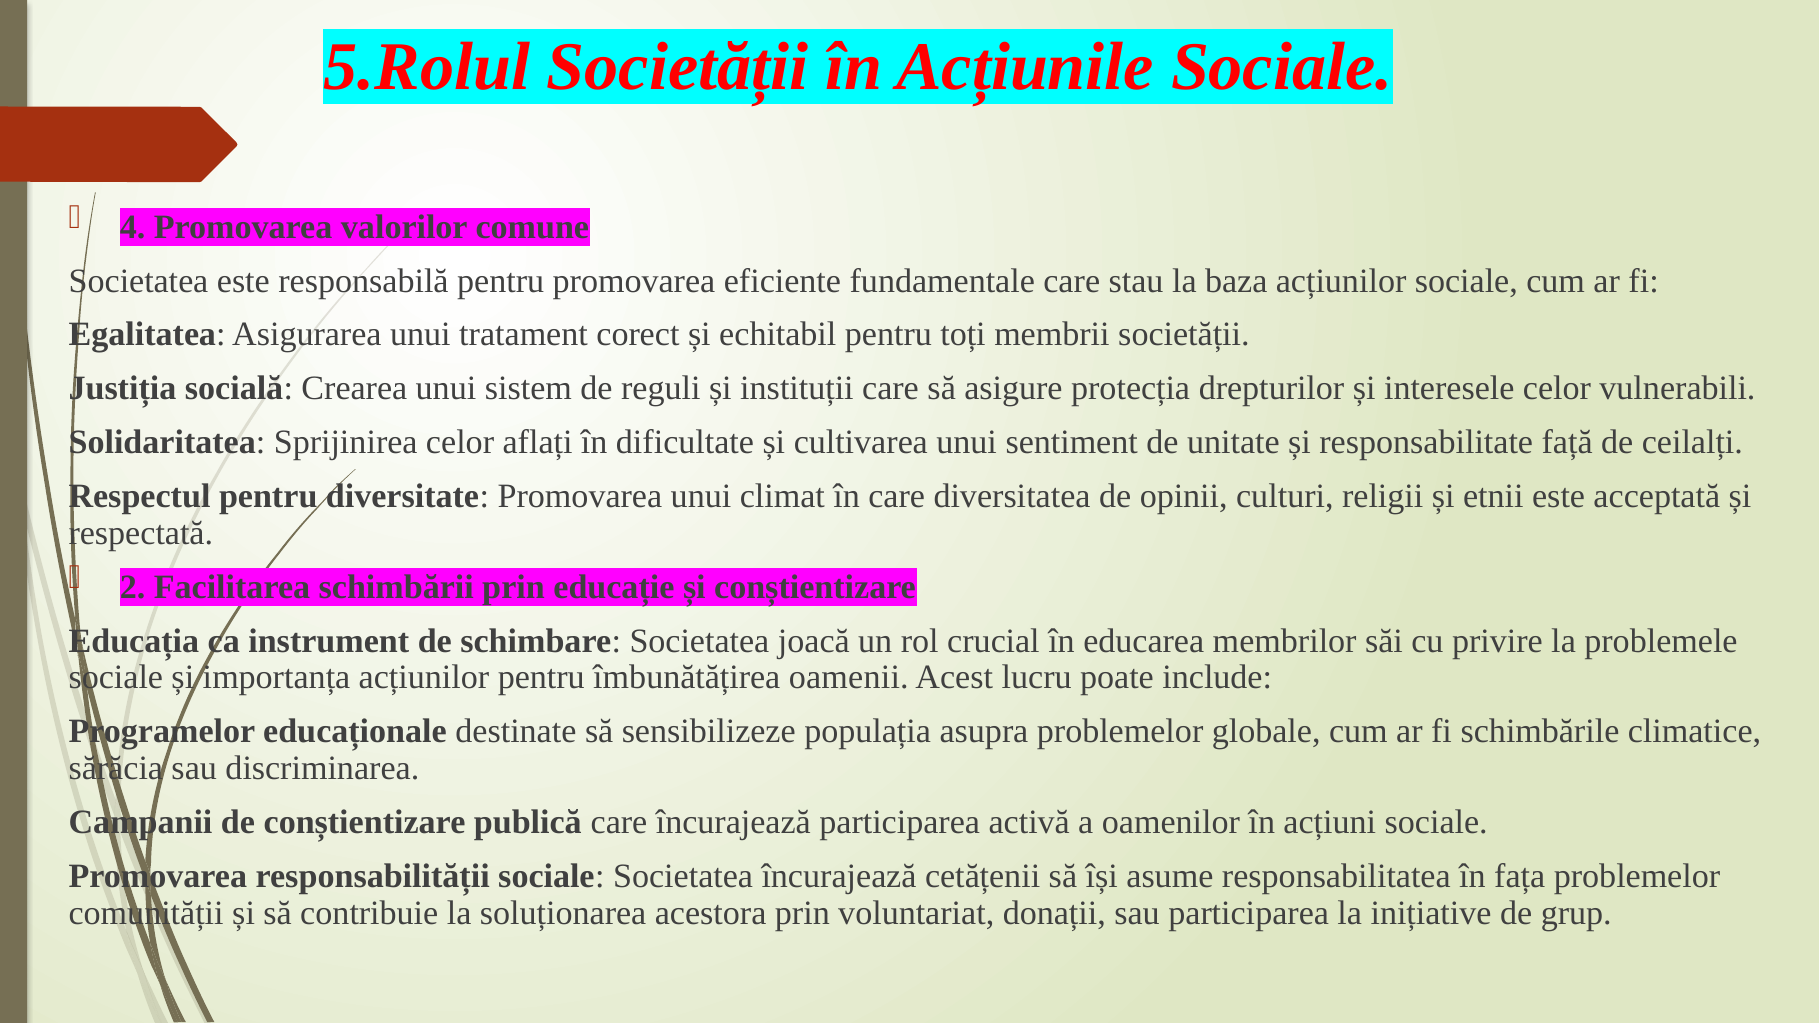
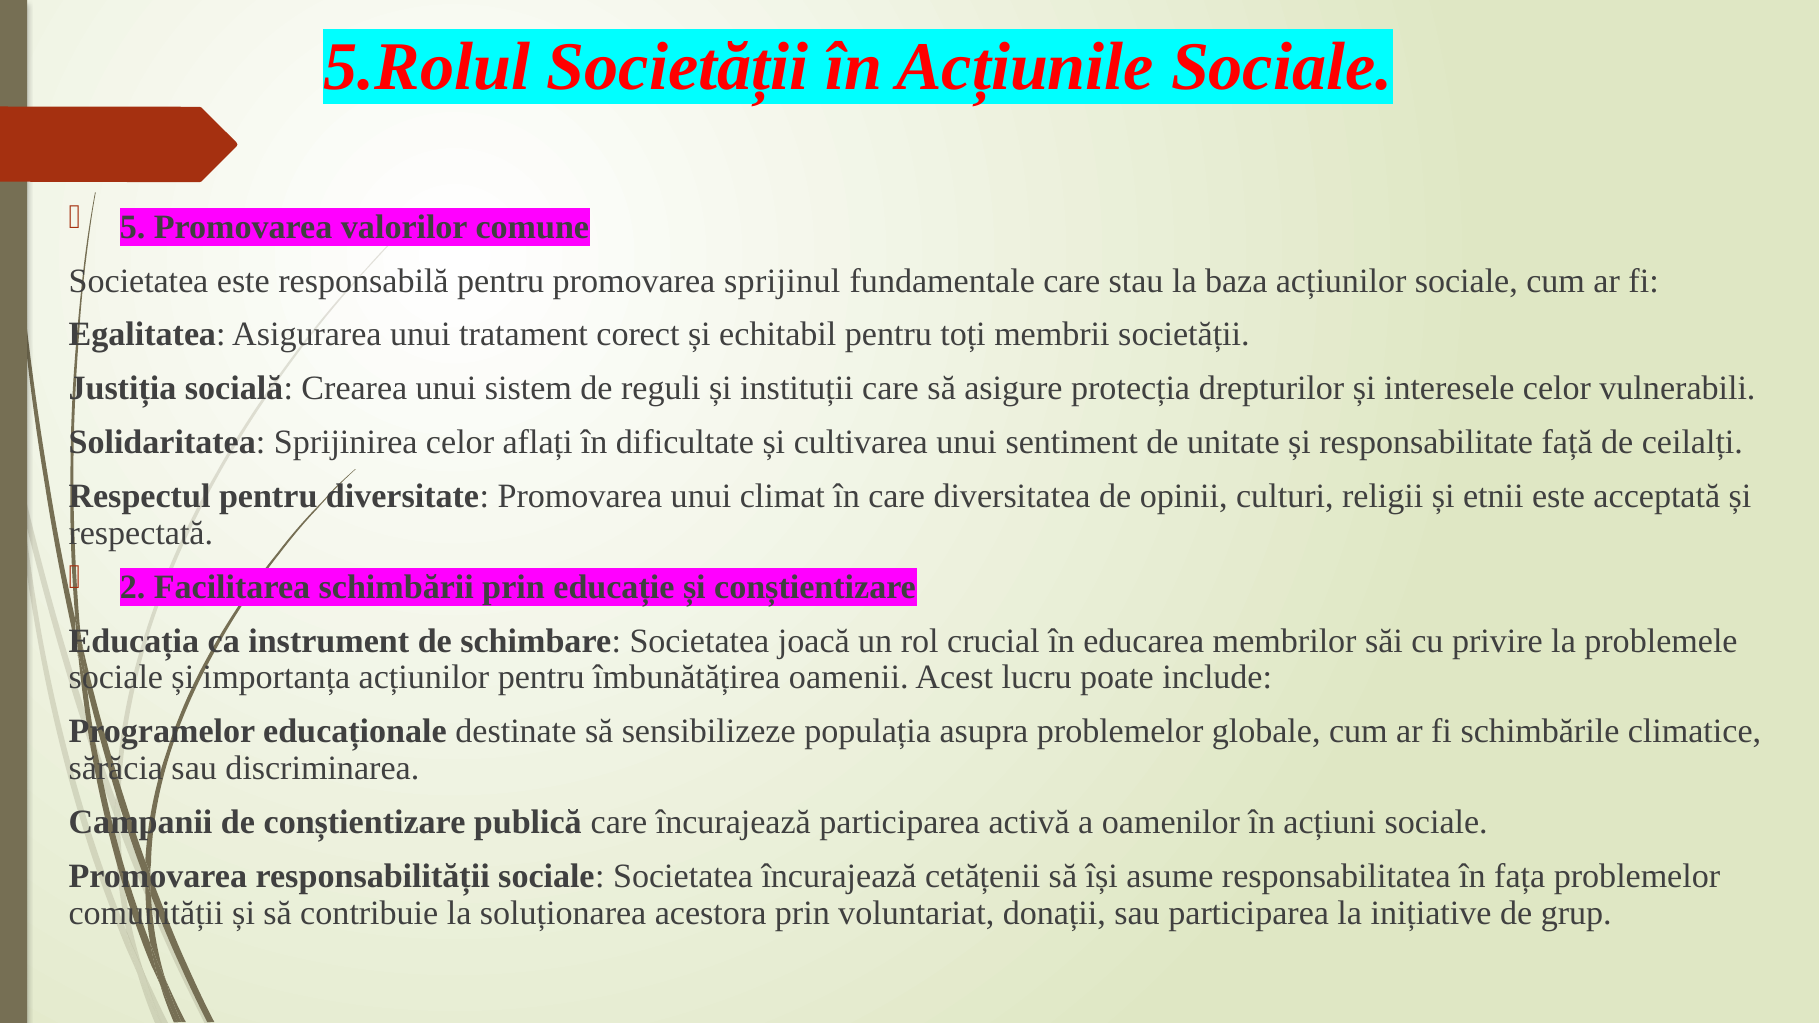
4: 4 -> 5 (133, 227)
eficiente: eficiente -> sprijinul (782, 281)
